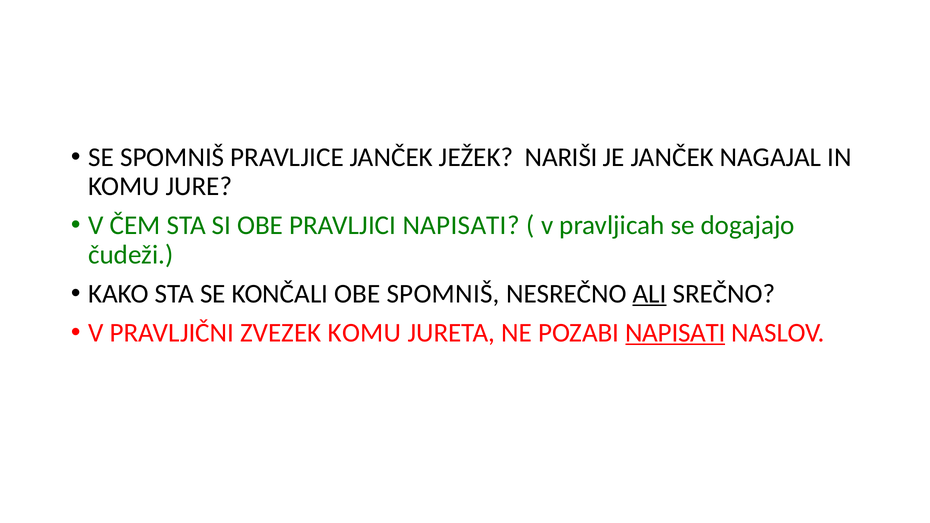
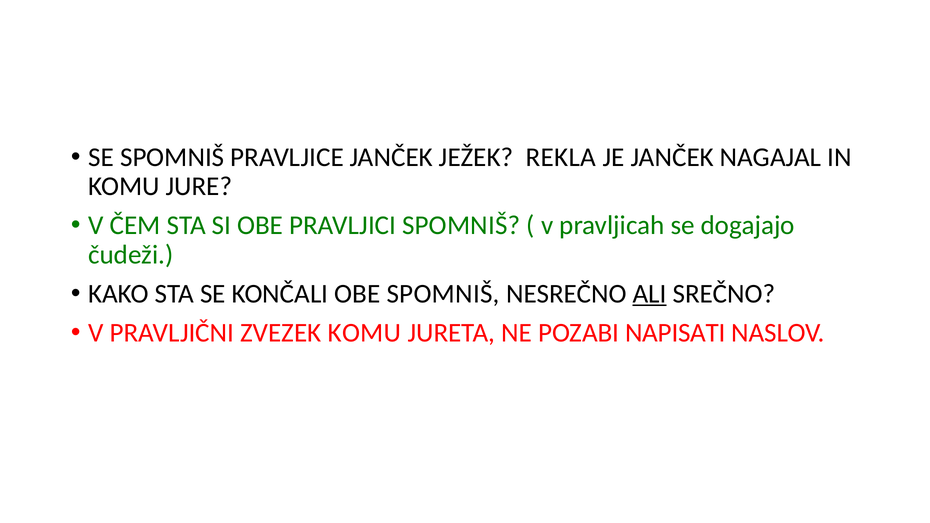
NARIŠI: NARIŠI -> REKLA (561, 157)
PRAVLJICI NAPISATI: NAPISATI -> SPOMNIŠ (461, 226)
NAPISATI underline: present -> none (675, 333)
